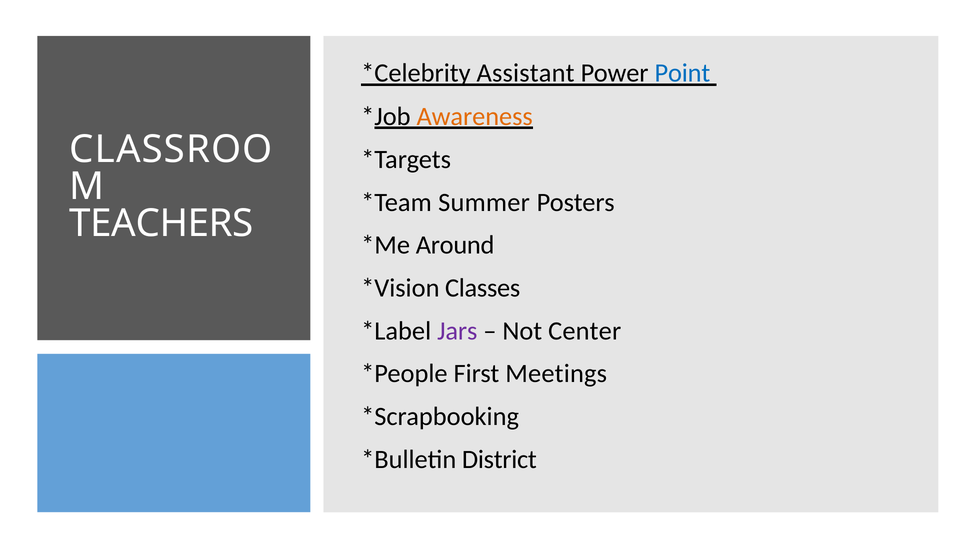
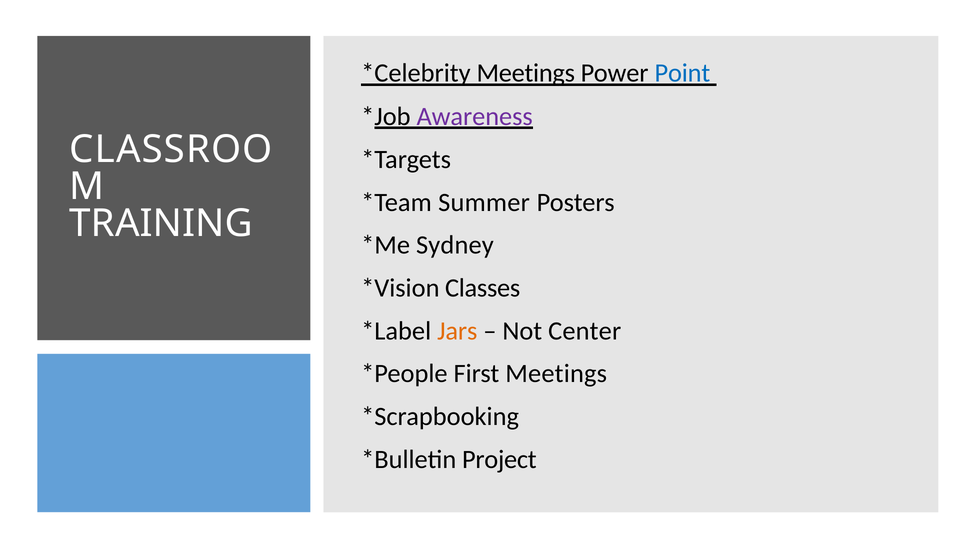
Assistant: Assistant -> Meetings (526, 73)
Awareness colour: orange -> purple (475, 116)
TEACHERS: TEACHERS -> TRAINING (161, 223)
Around: Around -> Sydney (455, 245)
Jars colour: purple -> orange (457, 331)
District: District -> Project (499, 459)
